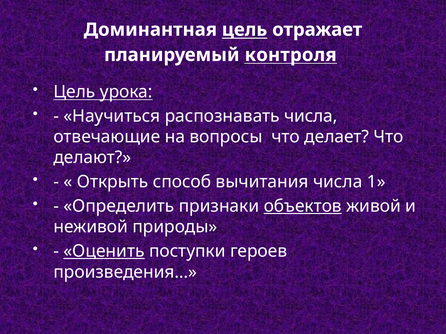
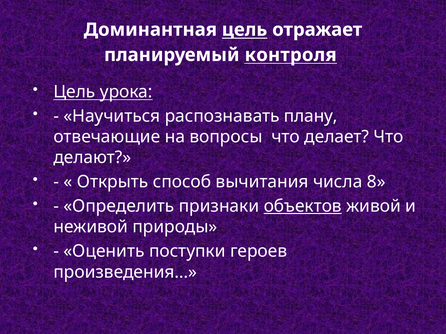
распознавать числа: числа -> плану (311, 116)
1: 1 -> 8 (376, 182)
Оценить underline: present -> none (104, 252)
